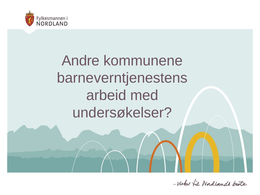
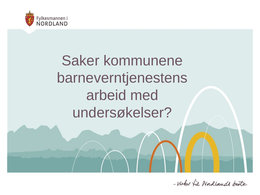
Andre: Andre -> Saker (81, 61)
